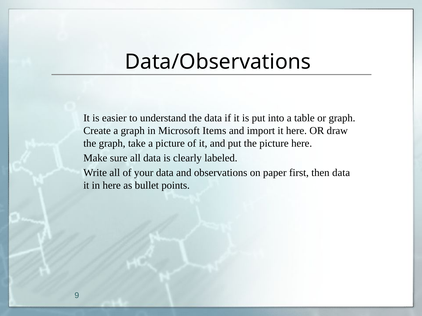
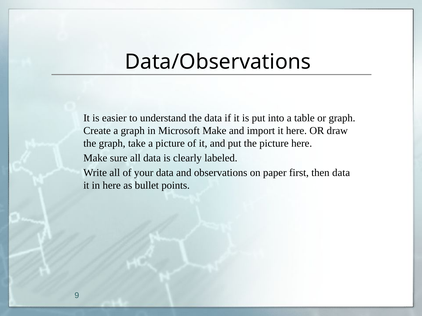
Microsoft Items: Items -> Make (214, 131)
